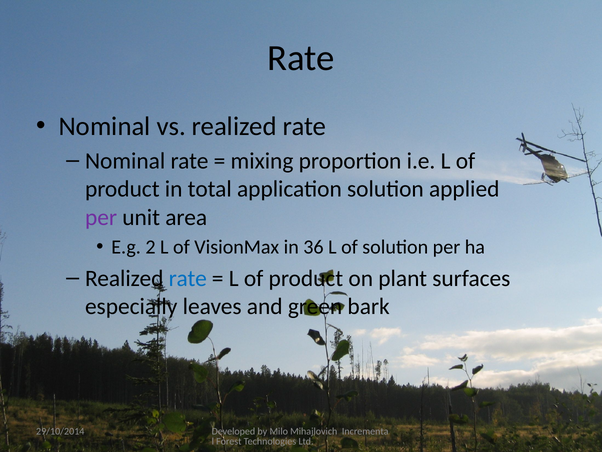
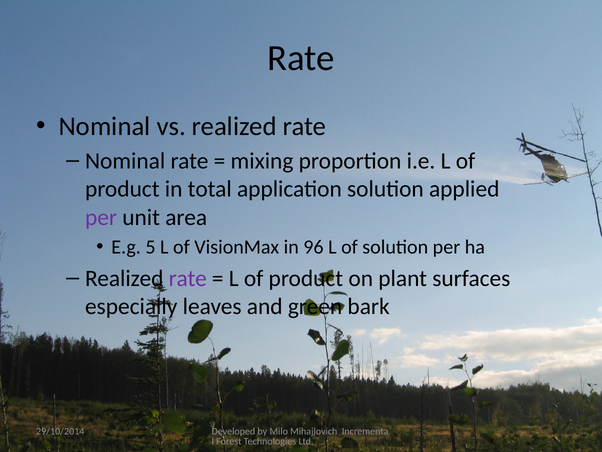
2: 2 -> 5 (151, 247)
36: 36 -> 96 (313, 247)
rate colour: blue -> purple (188, 278)
